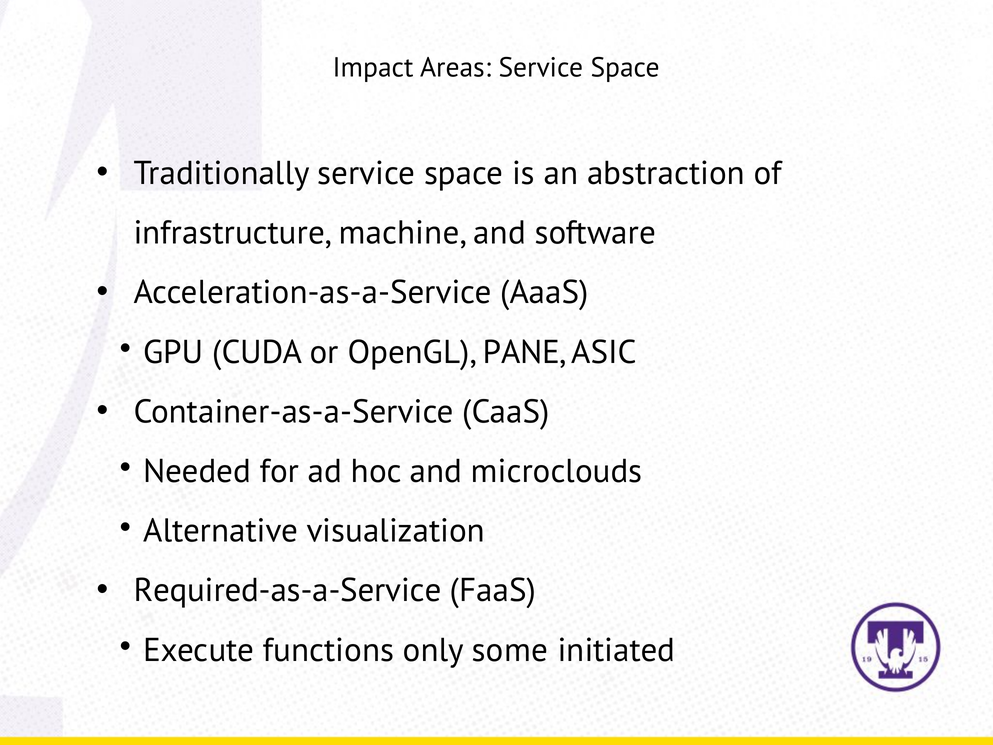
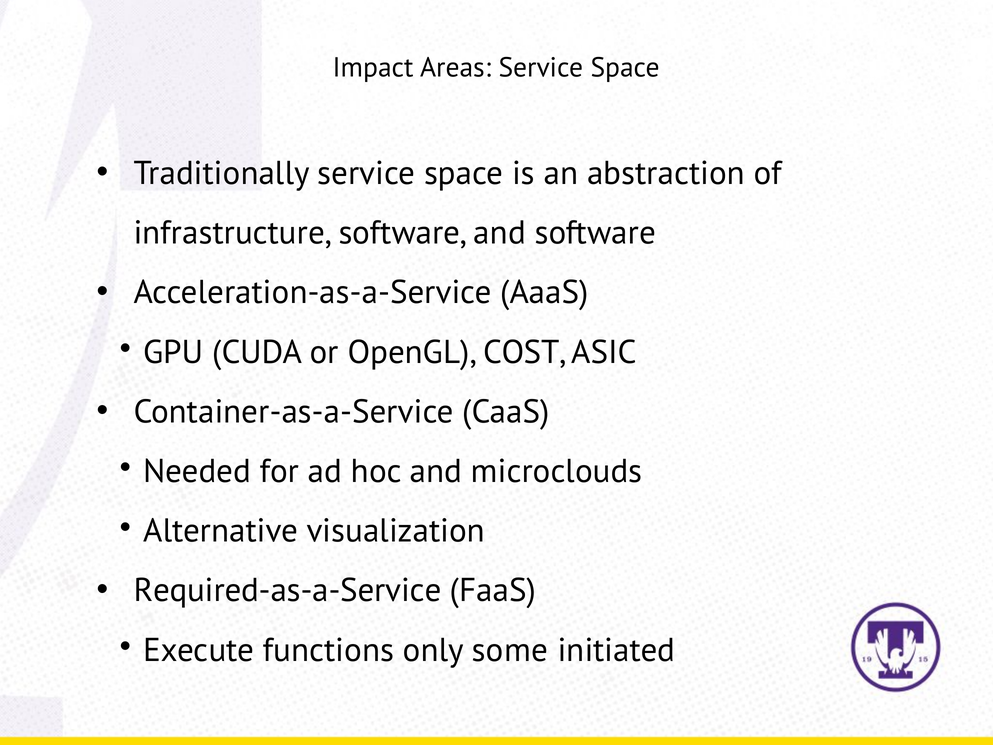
infrastructure machine: machine -> software (403, 233)
PANE: PANE -> COST (525, 352)
